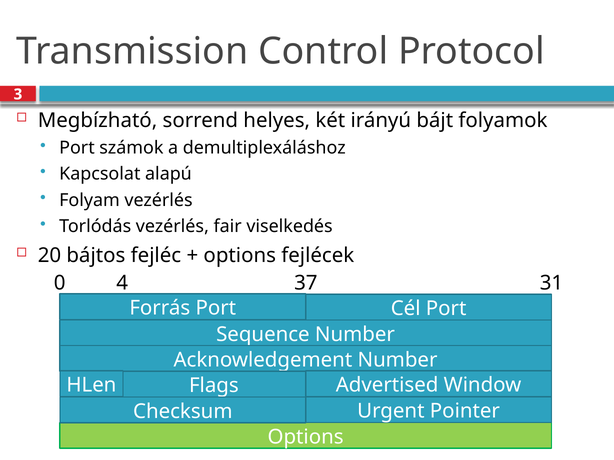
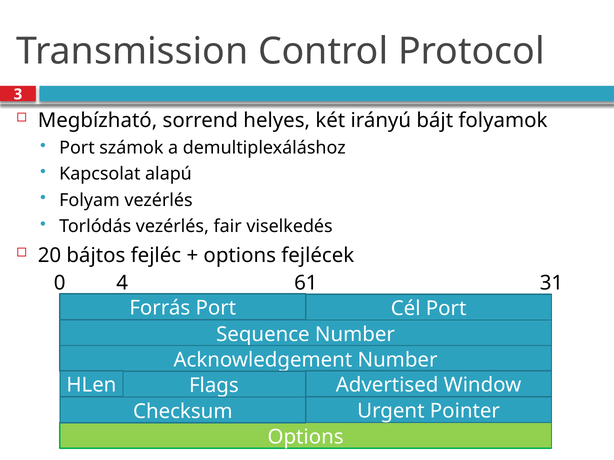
37: 37 -> 61 (306, 283)
